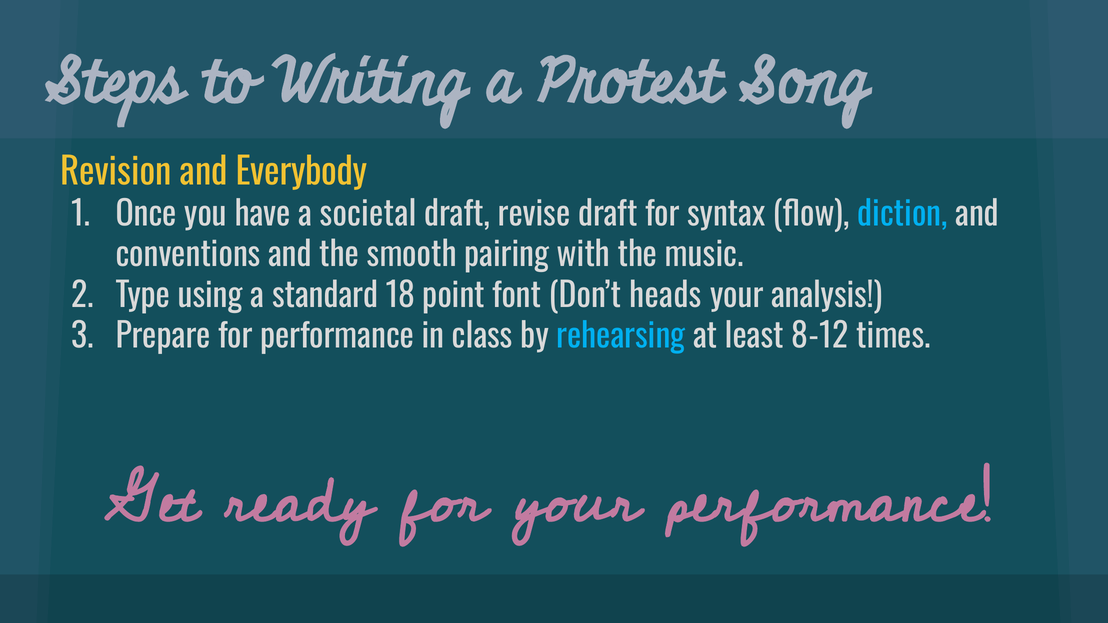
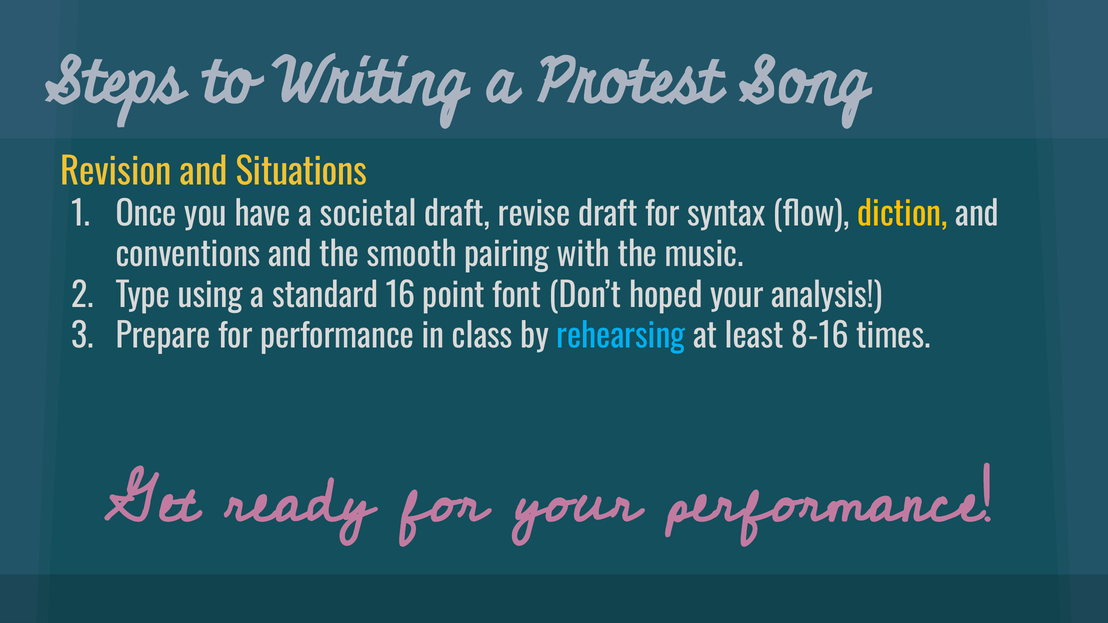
Everybody: Everybody -> Situations (301, 173)
diction colour: light blue -> yellow (902, 215)
18: 18 -> 16 (401, 296)
heads: heads -> hoped (666, 296)
8-12: 8-12 -> 8-16 (820, 337)
